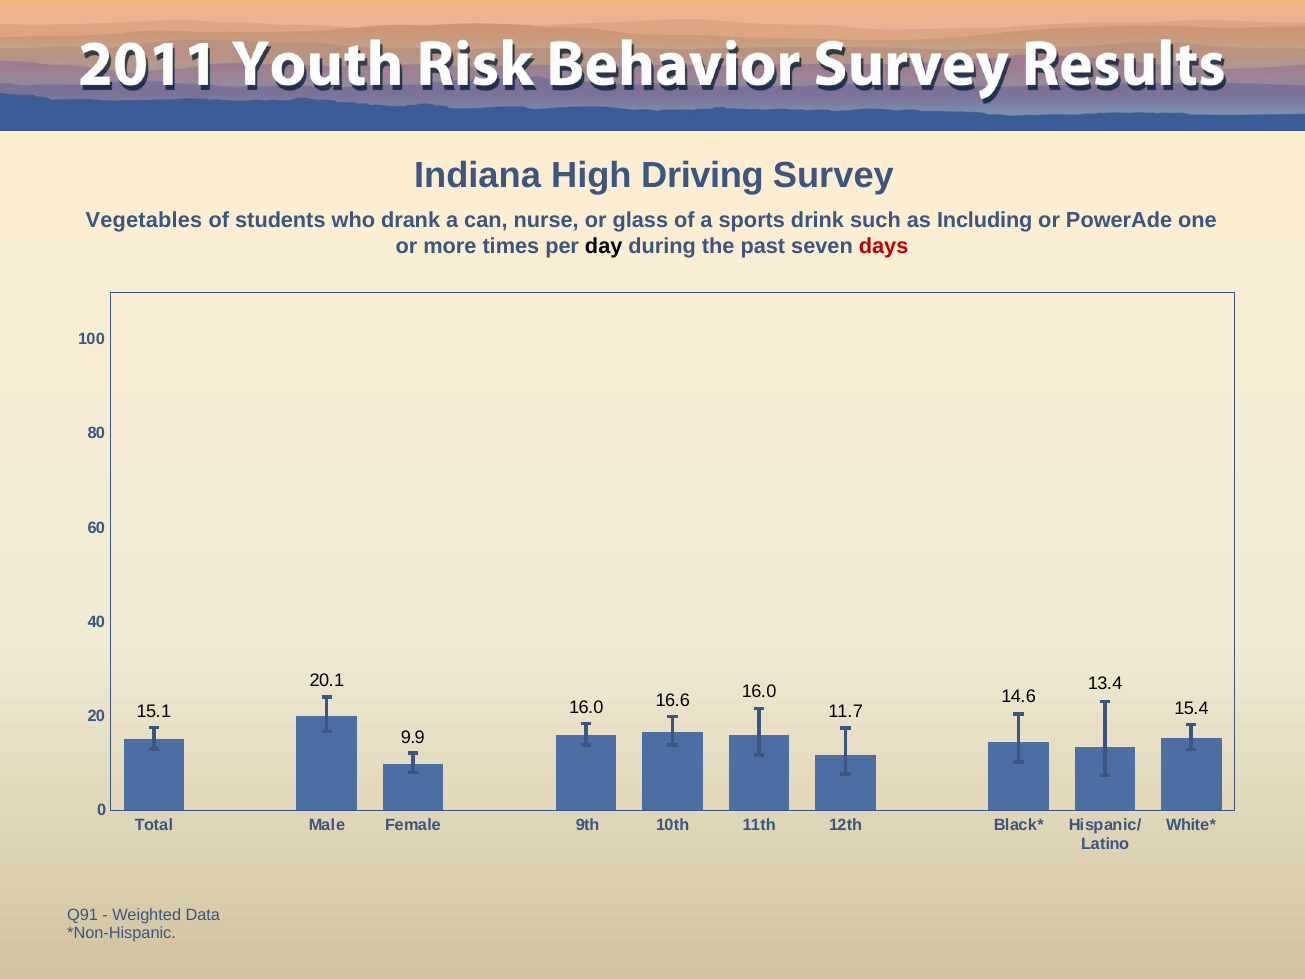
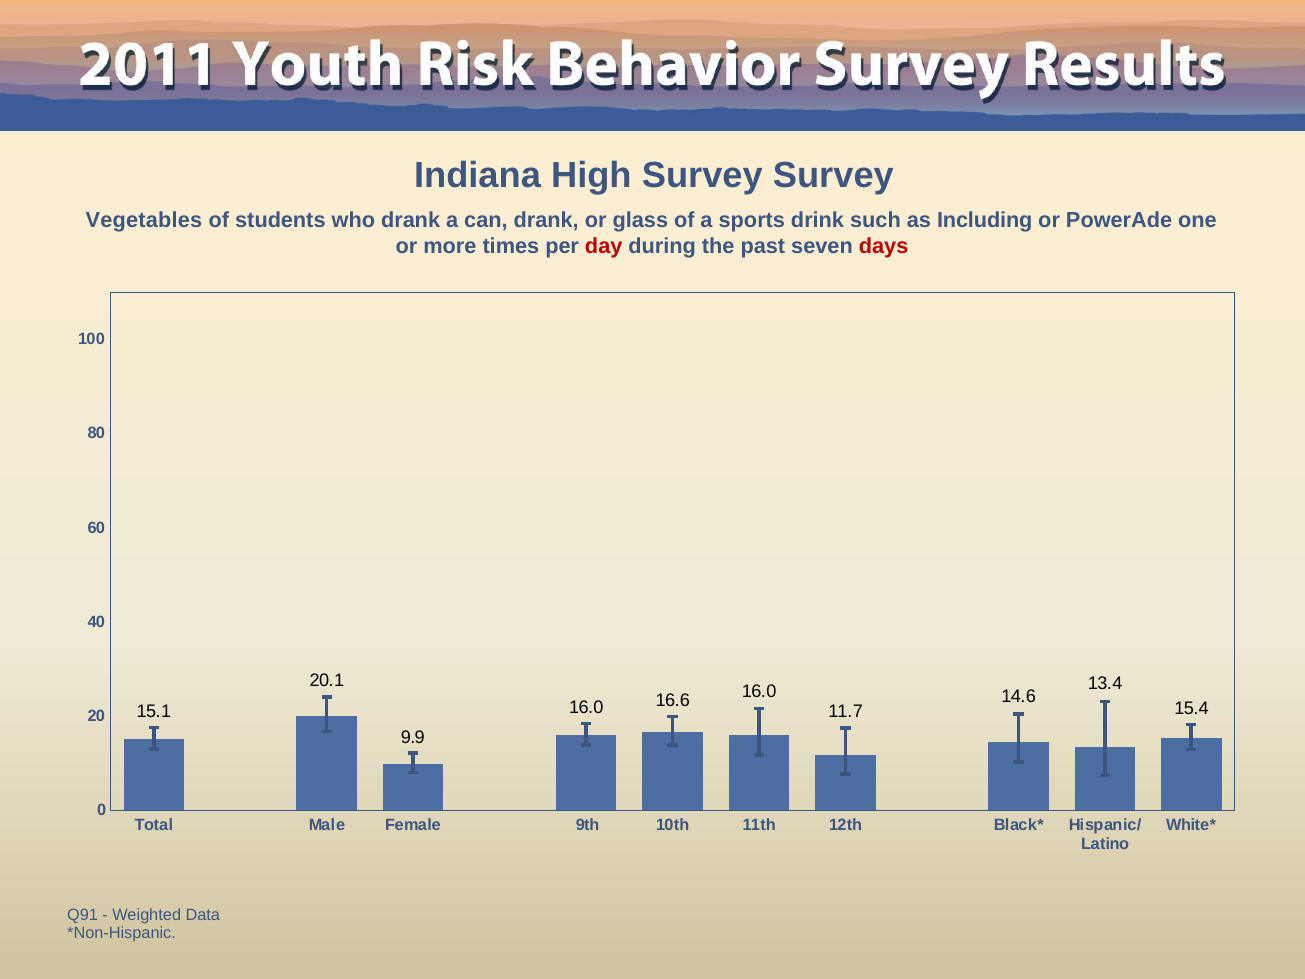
High Driving: Driving -> Survey (702, 176)
can nurse: nurse -> drank (546, 220)
day colour: black -> red (604, 246)
